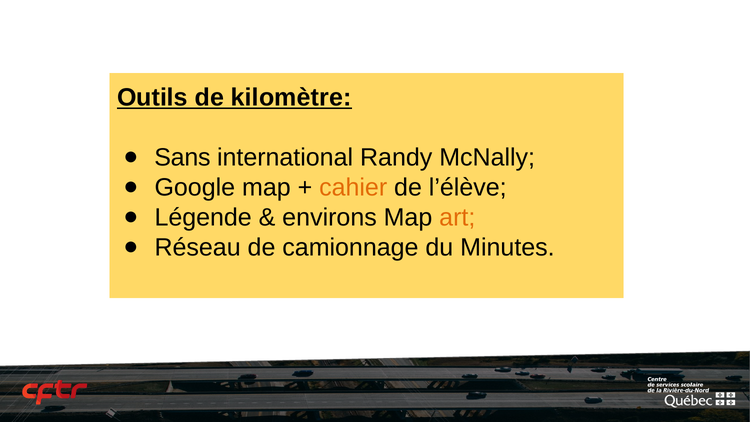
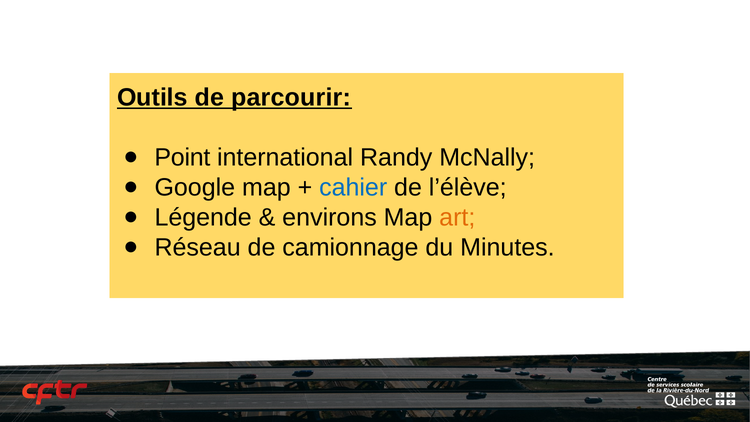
kilomètre: kilomètre -> parcourir (291, 97)
Sans: Sans -> Point (182, 157)
cahier colour: orange -> blue (353, 187)
